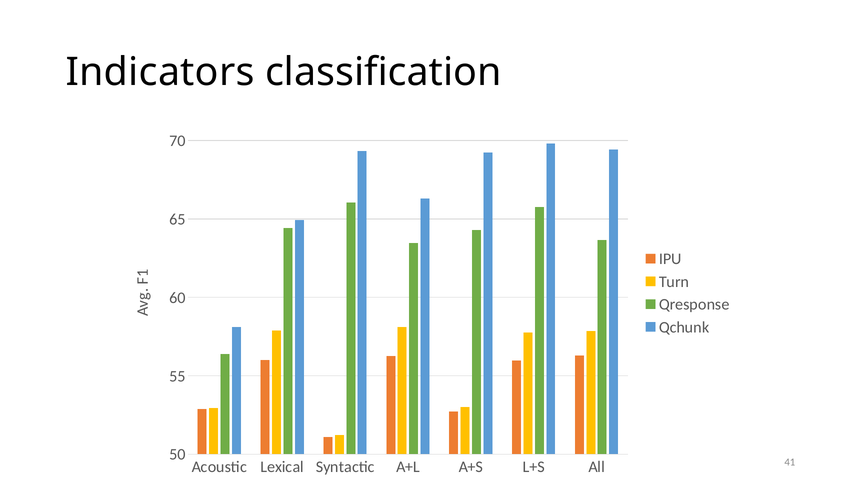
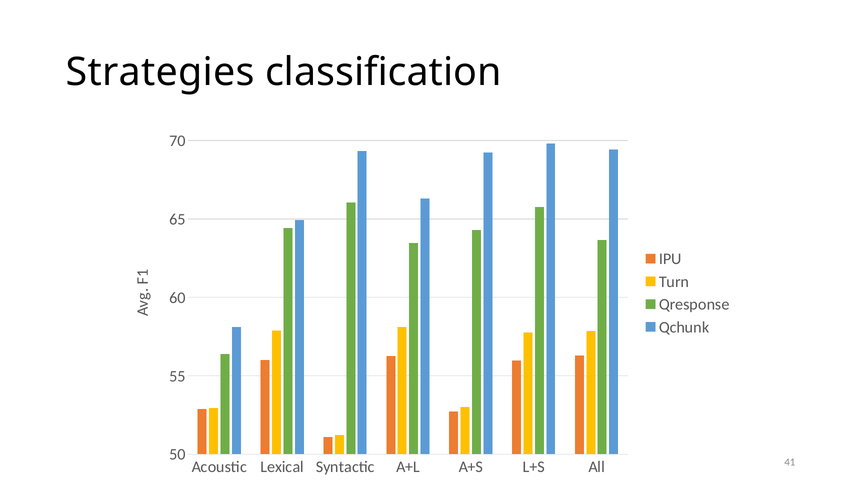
Indicators: Indicators -> Strategies (160, 72)
